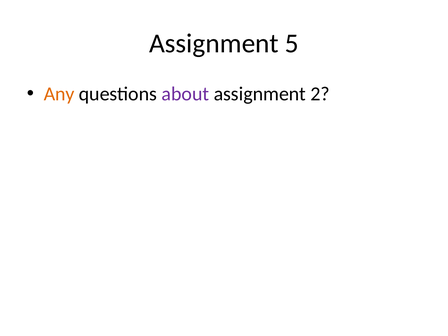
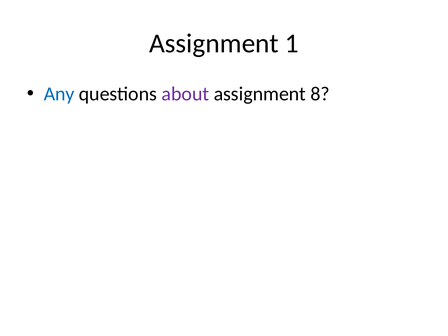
5: 5 -> 1 (292, 43)
Any colour: orange -> blue (59, 94)
2: 2 -> 8 (320, 94)
